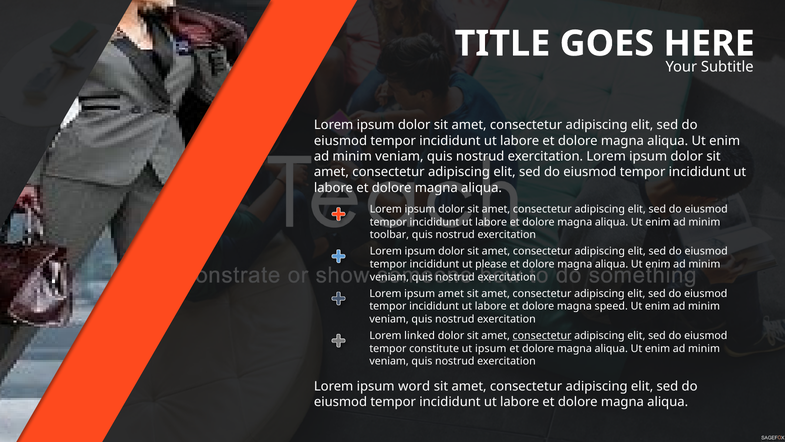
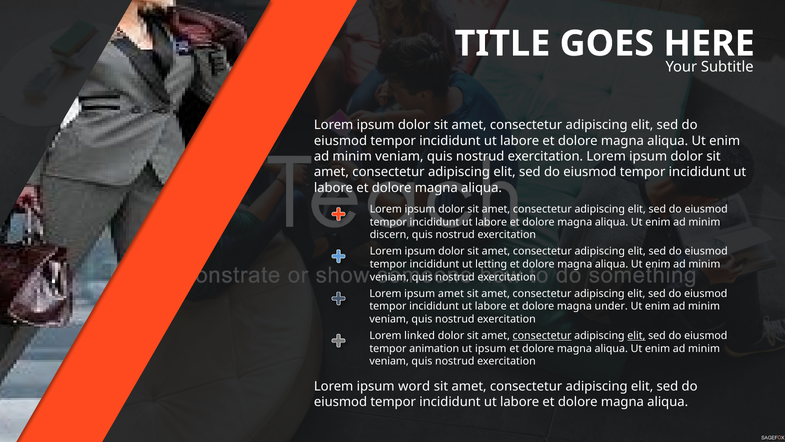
toolbar: toolbar -> discern (389, 235)
please: please -> letting (491, 264)
speed: speed -> under (611, 306)
elit underline: none -> present (636, 335)
constitute: constitute -> animation (434, 348)
